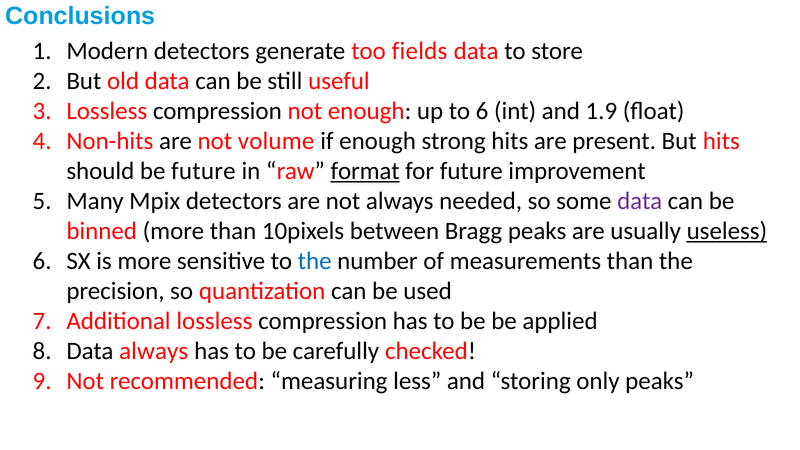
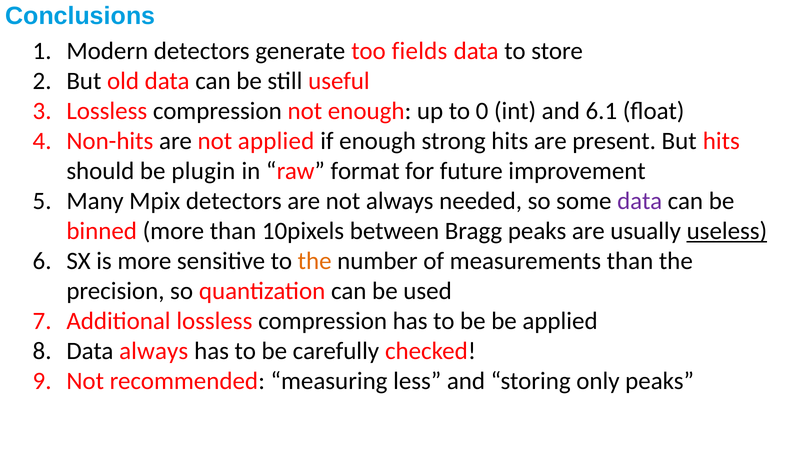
to 6: 6 -> 0 (482, 111)
1.9: 1.9 -> 6.1 (601, 111)
not volume: volume -> applied (276, 141)
be future: future -> plugin (203, 171)
format underline: present -> none (365, 171)
the colour: blue -> orange (315, 261)
